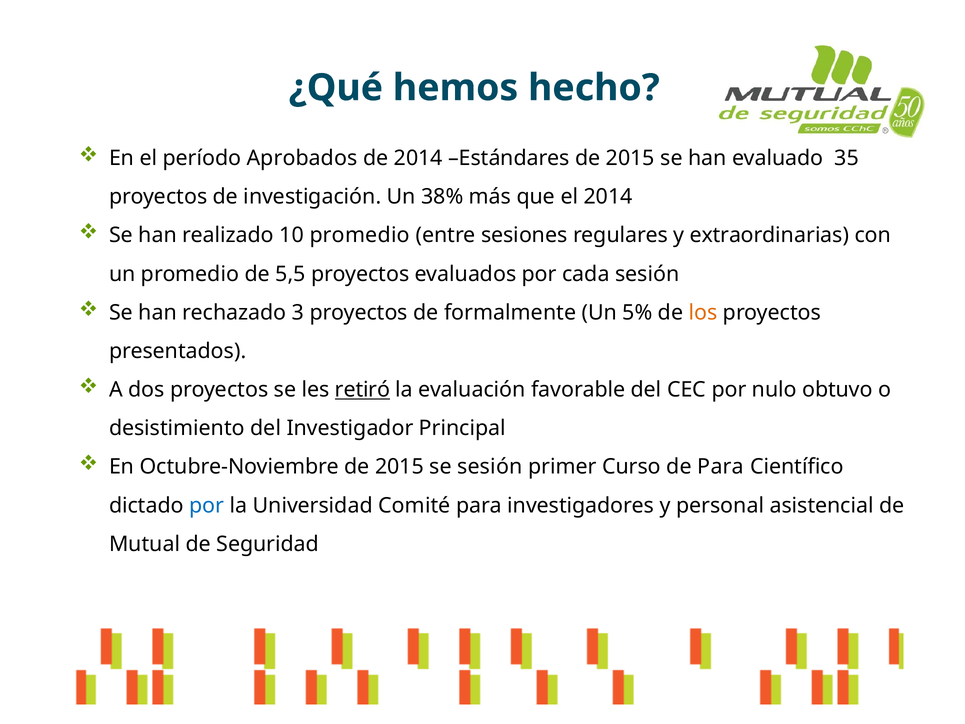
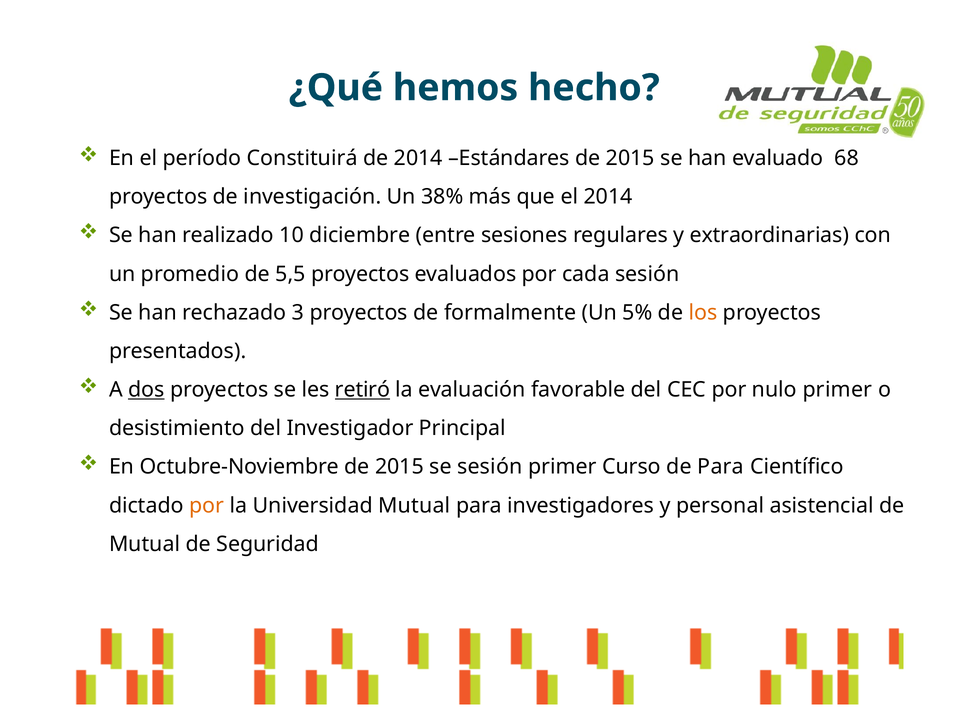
Aprobados: Aprobados -> Constituirá (302, 158)
35: 35 -> 68 (847, 158)
10 promedio: promedio -> diciembre (360, 235)
dos underline: none -> present (146, 390)
nulo obtuvo: obtuvo -> primer (837, 390)
por colour: blue -> orange (207, 505)
Universidad Comité: Comité -> Mutual (414, 505)
